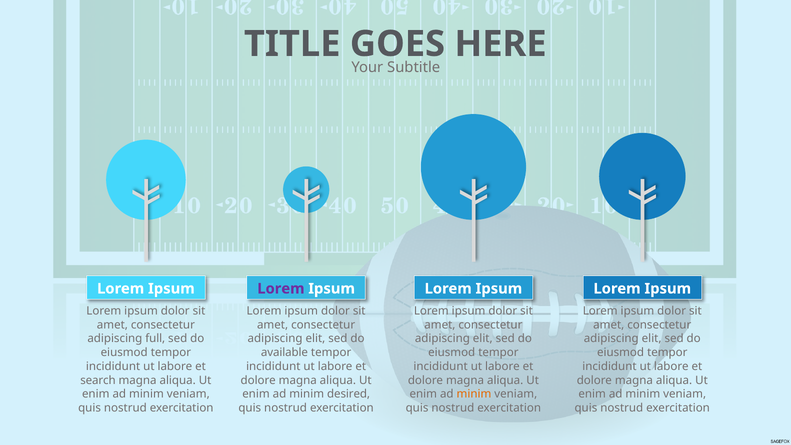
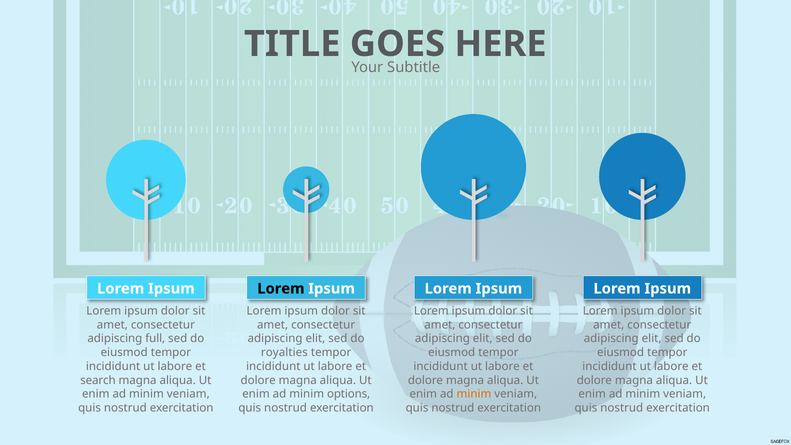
Lorem colour: purple -> black (281, 289)
available: available -> royalties (284, 352)
desired: desired -> options (349, 394)
